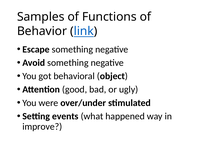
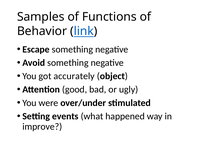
behavioral: behavioral -> accurately (74, 76)
